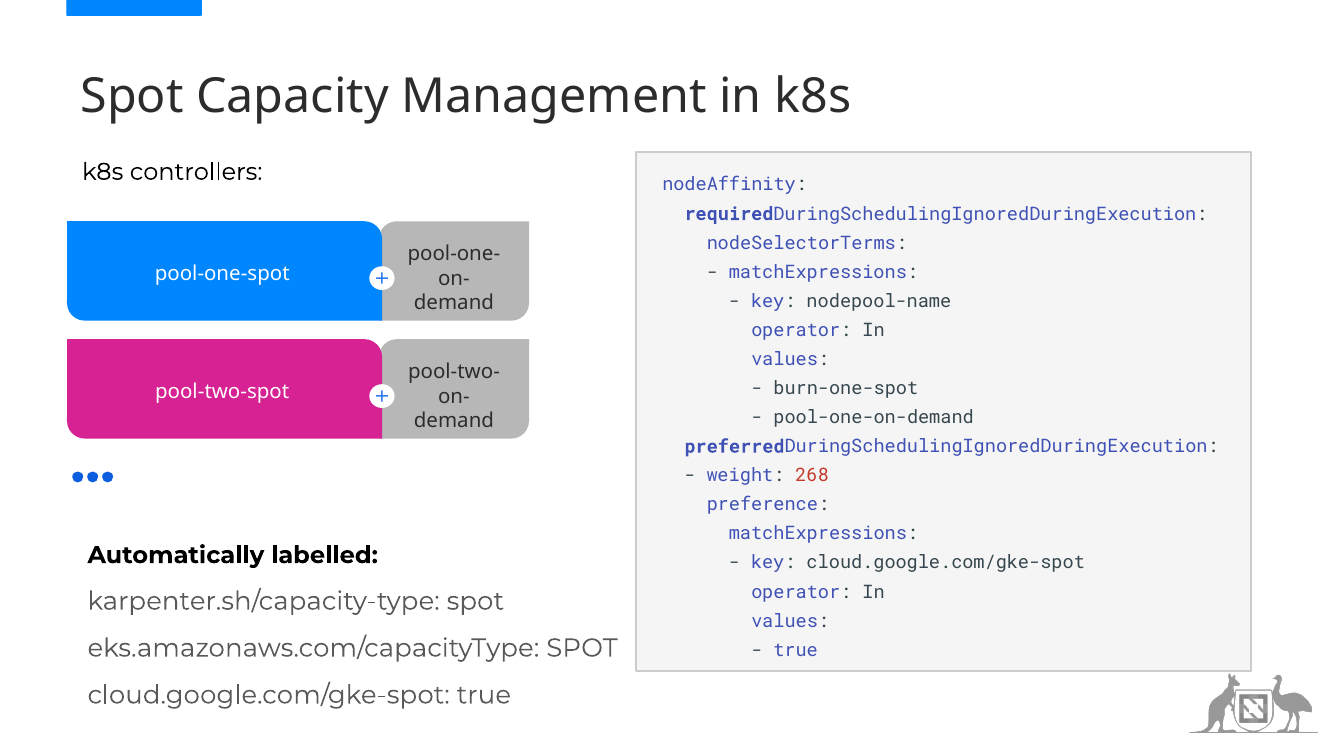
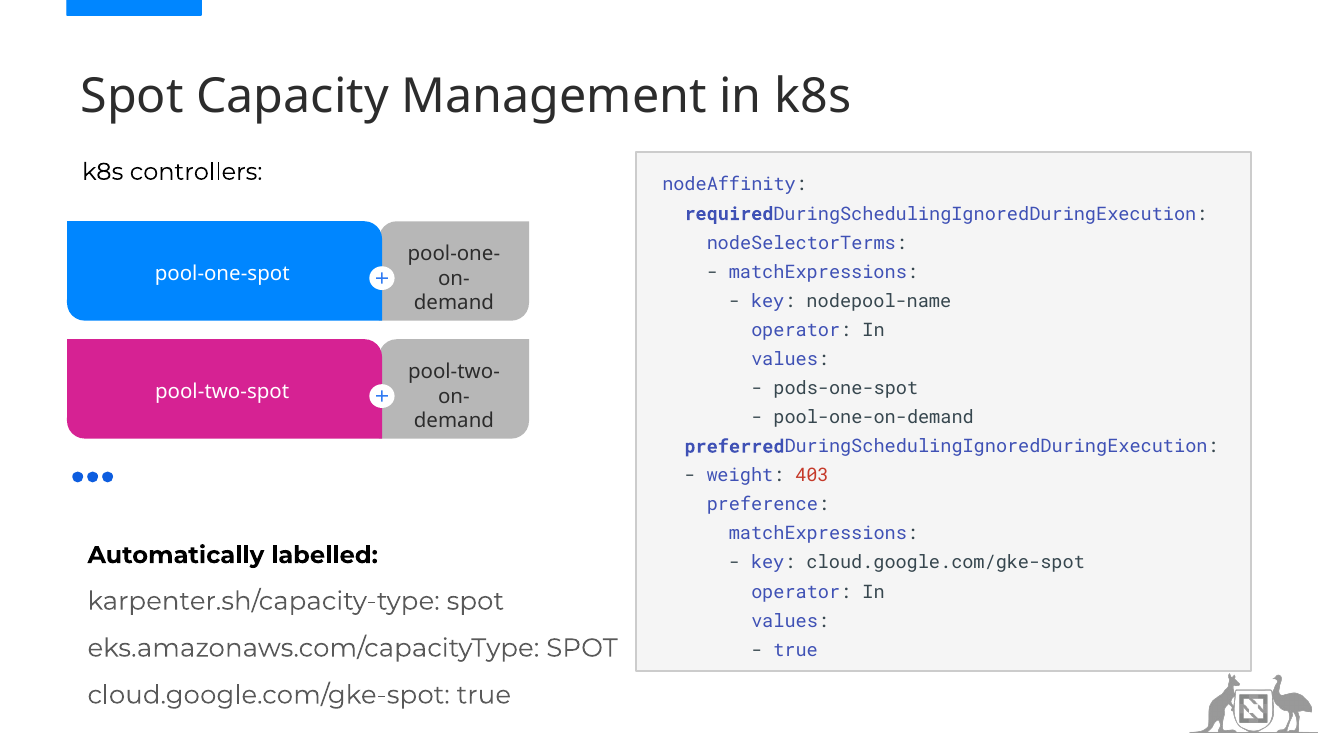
burn-one-spot: burn-one-spot -> pods-one-spot (846, 388)
268: 268 -> 403 (812, 476)
